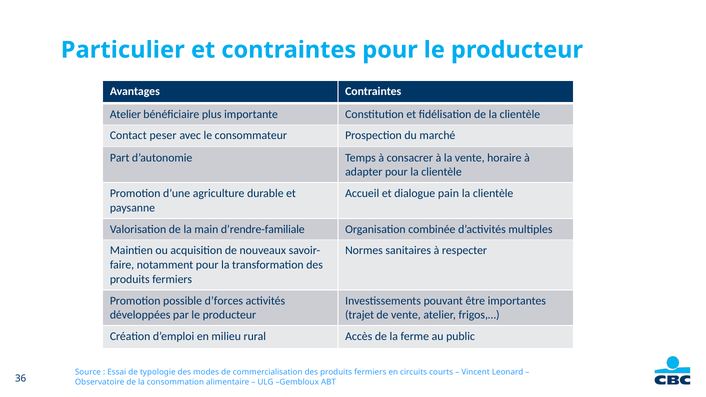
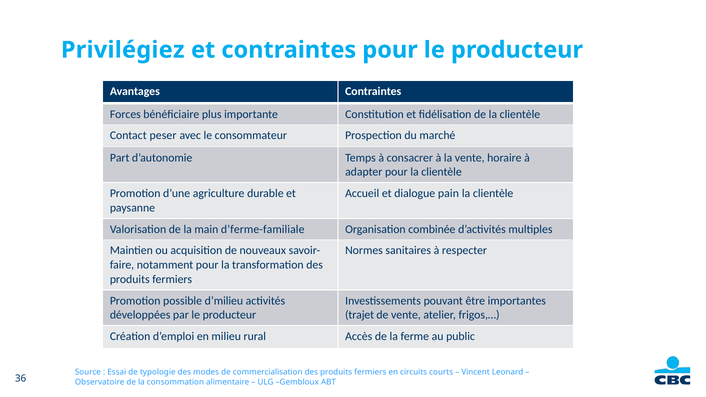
Particulier: Particulier -> Privilégiez (123, 50)
Atelier: Atelier -> Forces (125, 114)
d’rendre-familiale: d’rendre-familiale -> d’ferme-familiale (263, 229)
d’forces: d’forces -> d’milieu (224, 301)
